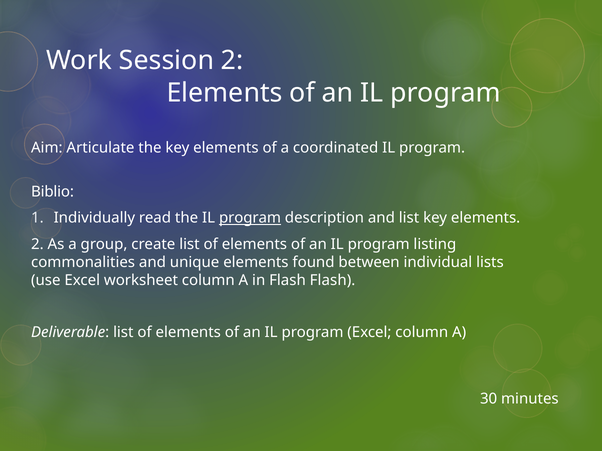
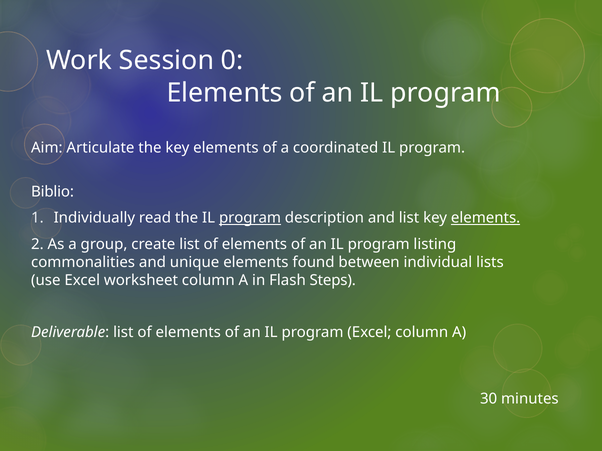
Session 2: 2 -> 0 (232, 61)
elements underline: none -> present (486, 218)
Flash Flash: Flash -> Steps (333, 280)
